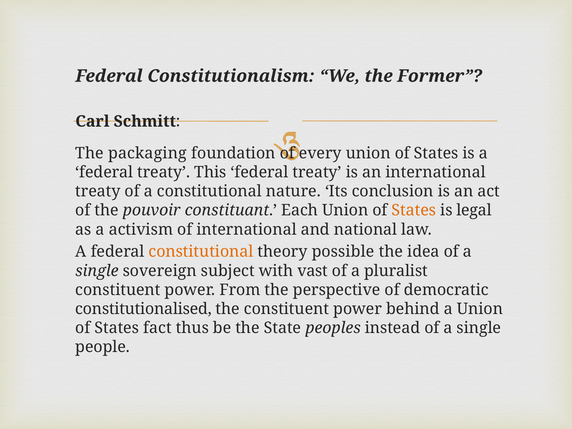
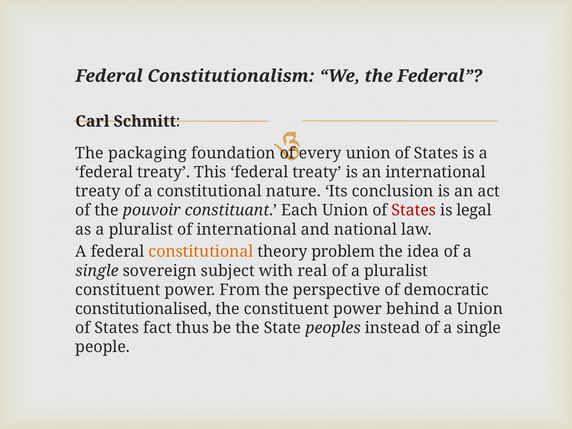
the Former: Former -> Federal (440, 76)
States colour: orange -> red (414, 210)
as a activism: activism -> pluralist (141, 229)
possible: possible -> problem (343, 252)
vast: vast -> real (312, 271)
